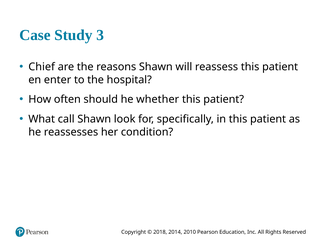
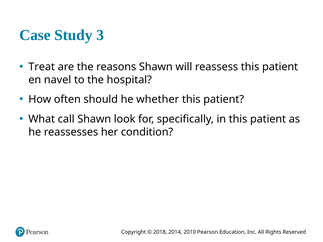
Chief: Chief -> Treat (42, 67)
enter: enter -> navel (58, 80)
